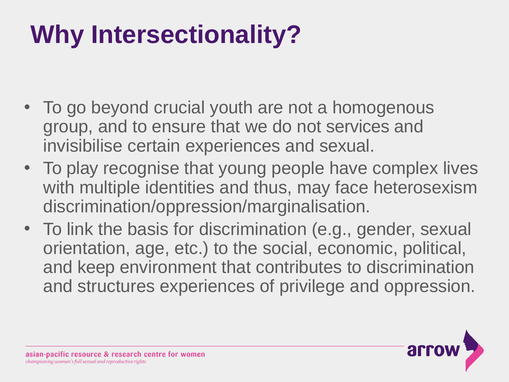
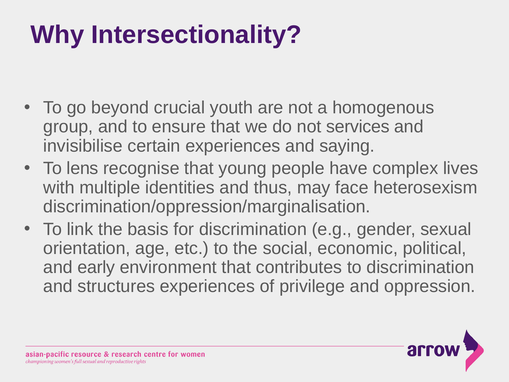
and sexual: sexual -> saying (347, 146)
play: play -> lens (83, 168)
keep: keep -> early (96, 267)
